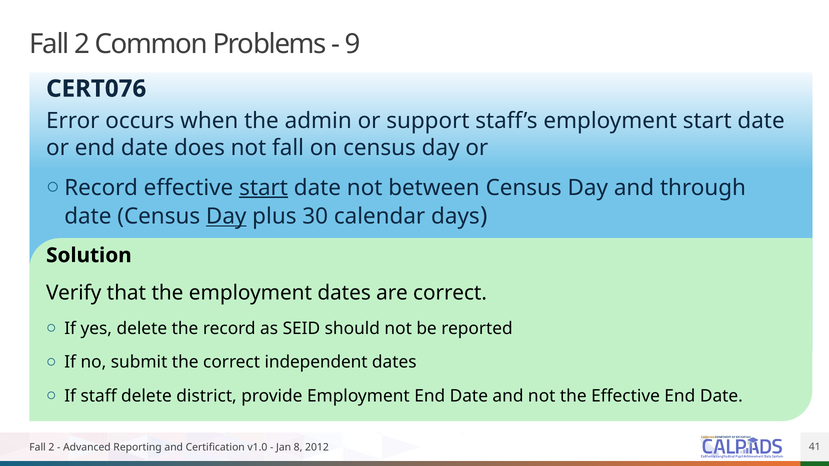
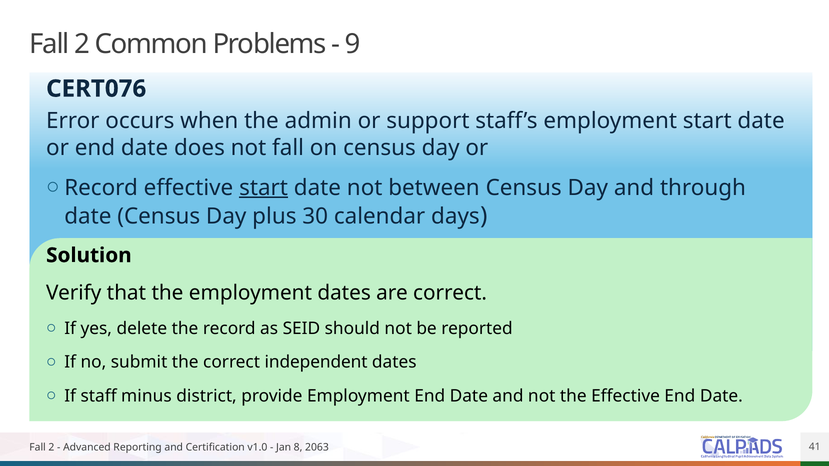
Day underline: present -> none (226, 216)
staff delete: delete -> minus (146, 396)
2012: 2012 -> 2063 (317, 448)
